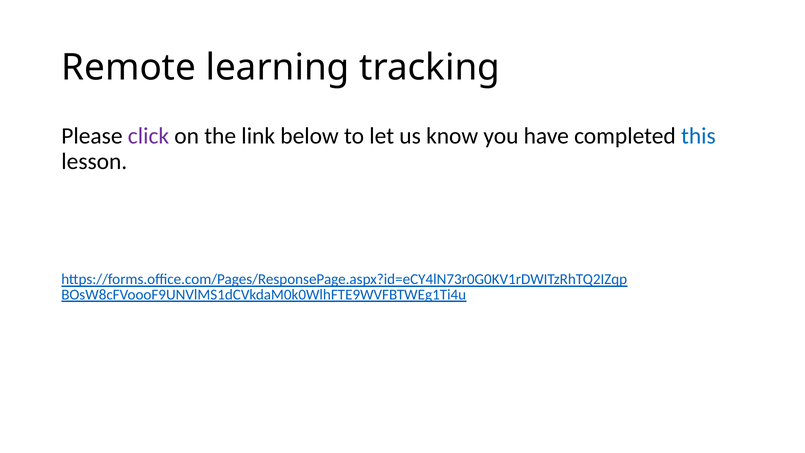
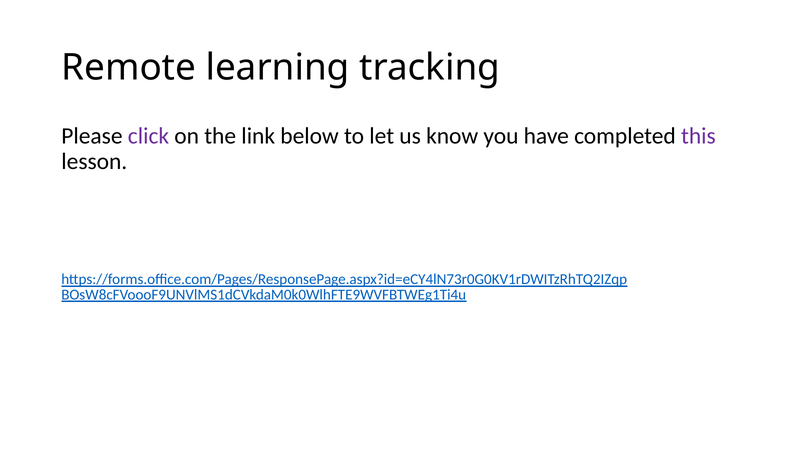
this colour: blue -> purple (698, 136)
